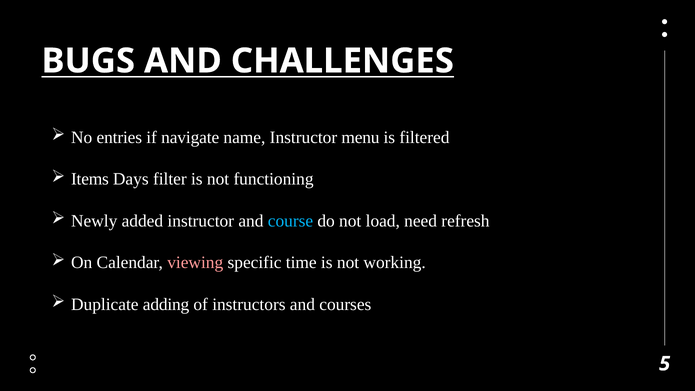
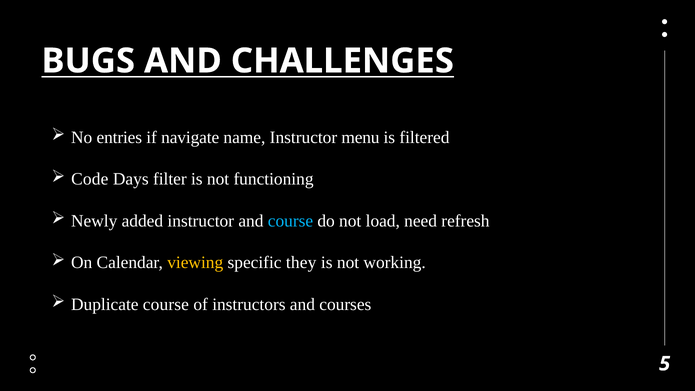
Items: Items -> Code (90, 179)
viewing colour: pink -> yellow (195, 263)
time: time -> they (301, 263)
Duplicate adding: adding -> course (166, 304)
